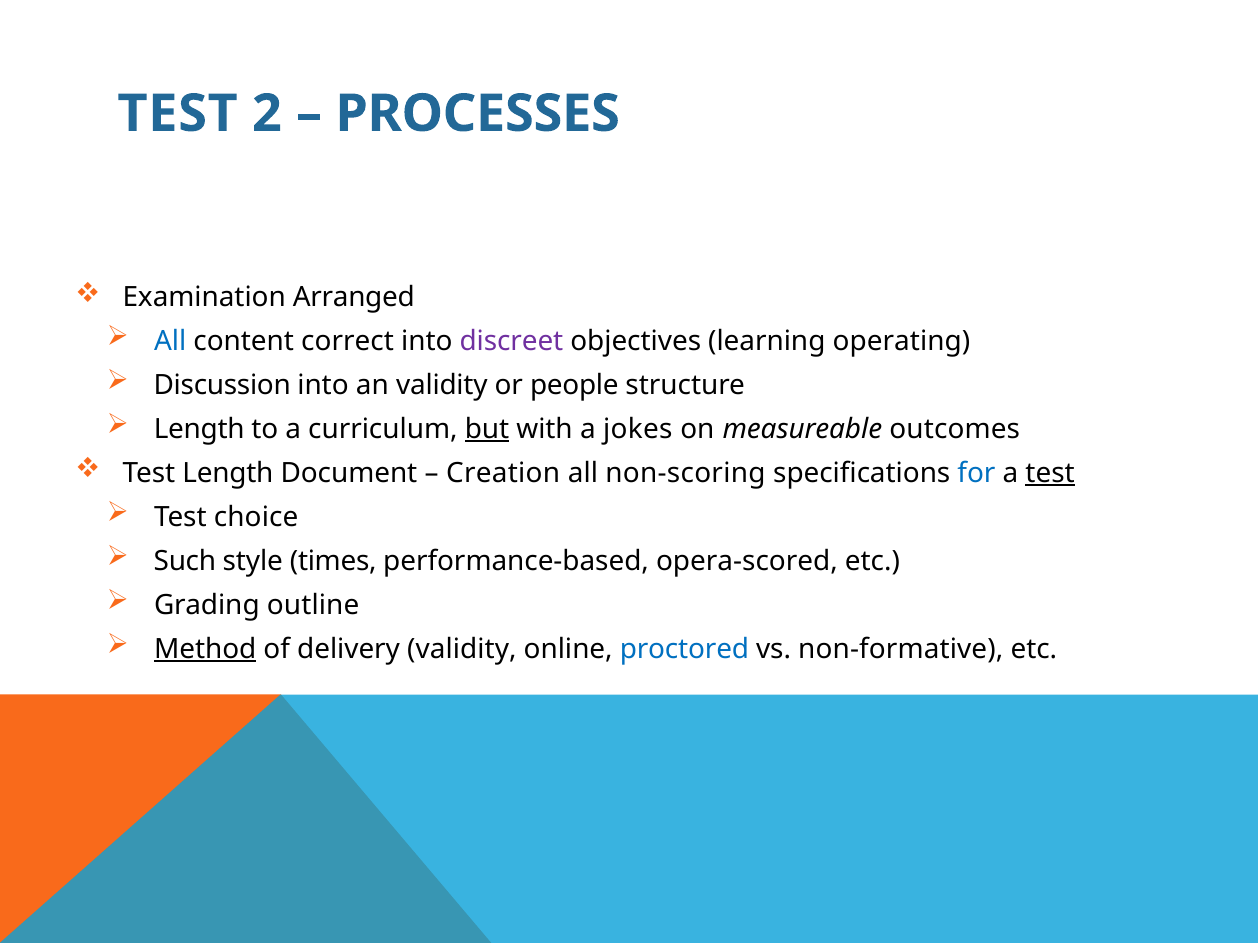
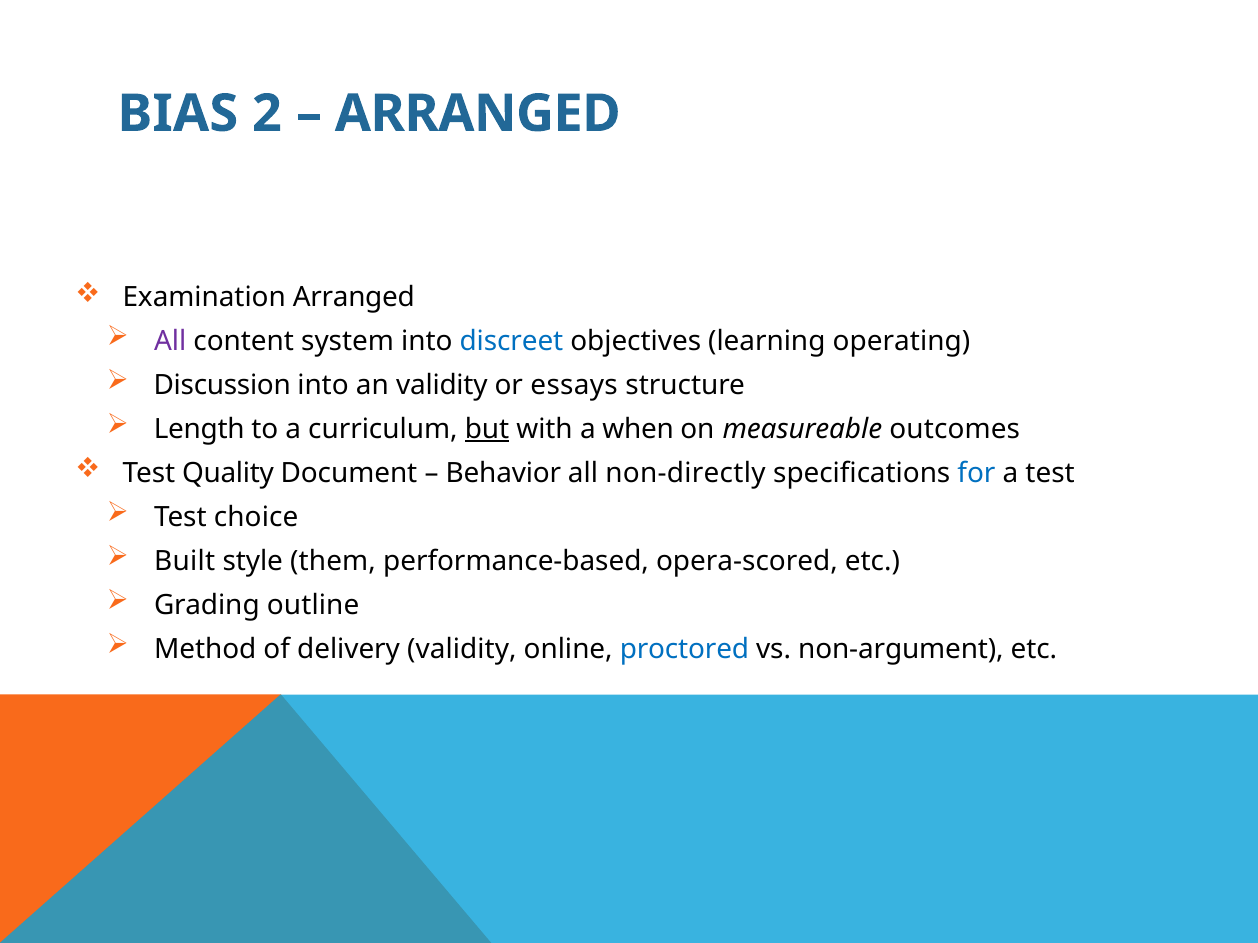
TEST: TEST -> BIAS (178, 114)
PROCESSES: PROCESSES -> ARRANGED (478, 114)
All colour: blue -> purple (170, 341)
correct: correct -> system (348, 341)
discreet colour: purple -> blue (511, 341)
people: people -> essays (574, 385)
jokes: jokes -> when (638, 429)
Test Length: Length -> Quality (228, 473)
Creation: Creation -> Behavior (503, 473)
non-scoring: non-scoring -> non-directly (685, 473)
test underline: present -> none (1050, 473)
Such: Such -> Built (185, 561)
times: times -> them (333, 561)
Method underline: present -> none (205, 649)
non-formative: non-formative -> non-argument (901, 649)
